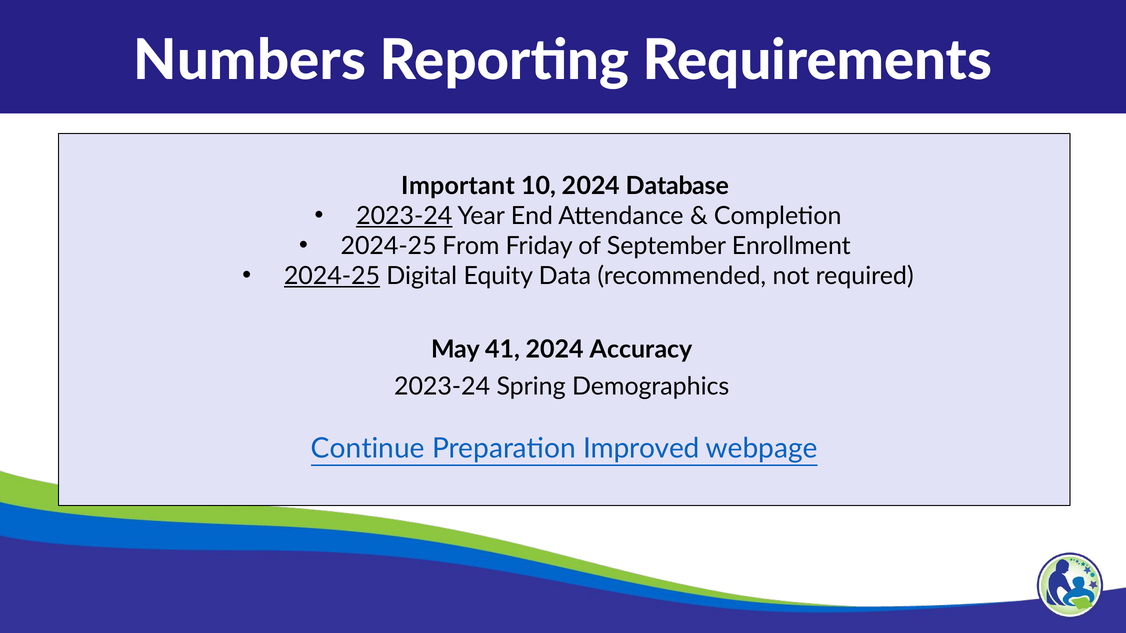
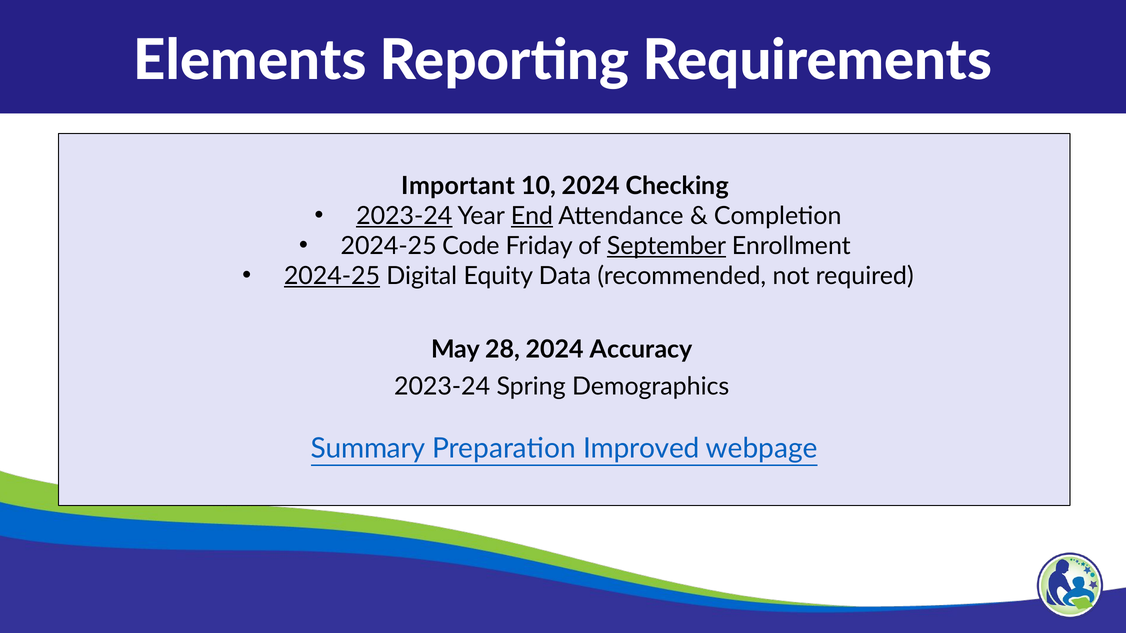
Numbers: Numbers -> Elements (250, 61)
Database: Database -> Checking (677, 186)
End underline: none -> present (532, 216)
From: From -> Code (471, 246)
September underline: none -> present (666, 246)
41: 41 -> 28 (502, 350)
Continue: Continue -> Summary (368, 449)
